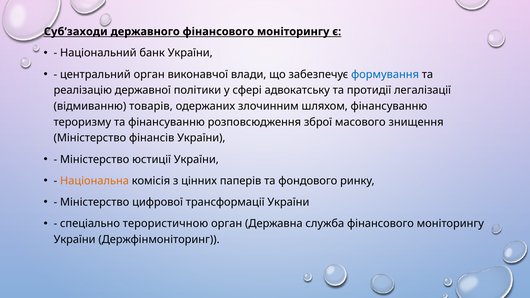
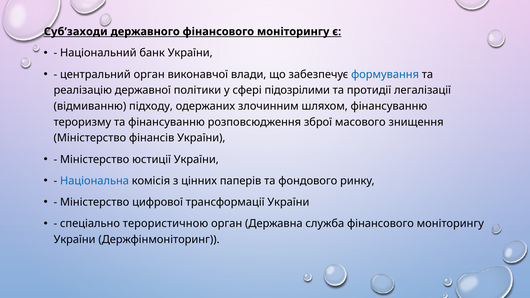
адвокатську: адвокатську -> підозрілими (297, 90)
товарів: товарів -> підходу (151, 106)
Національна colour: orange -> blue (95, 181)
